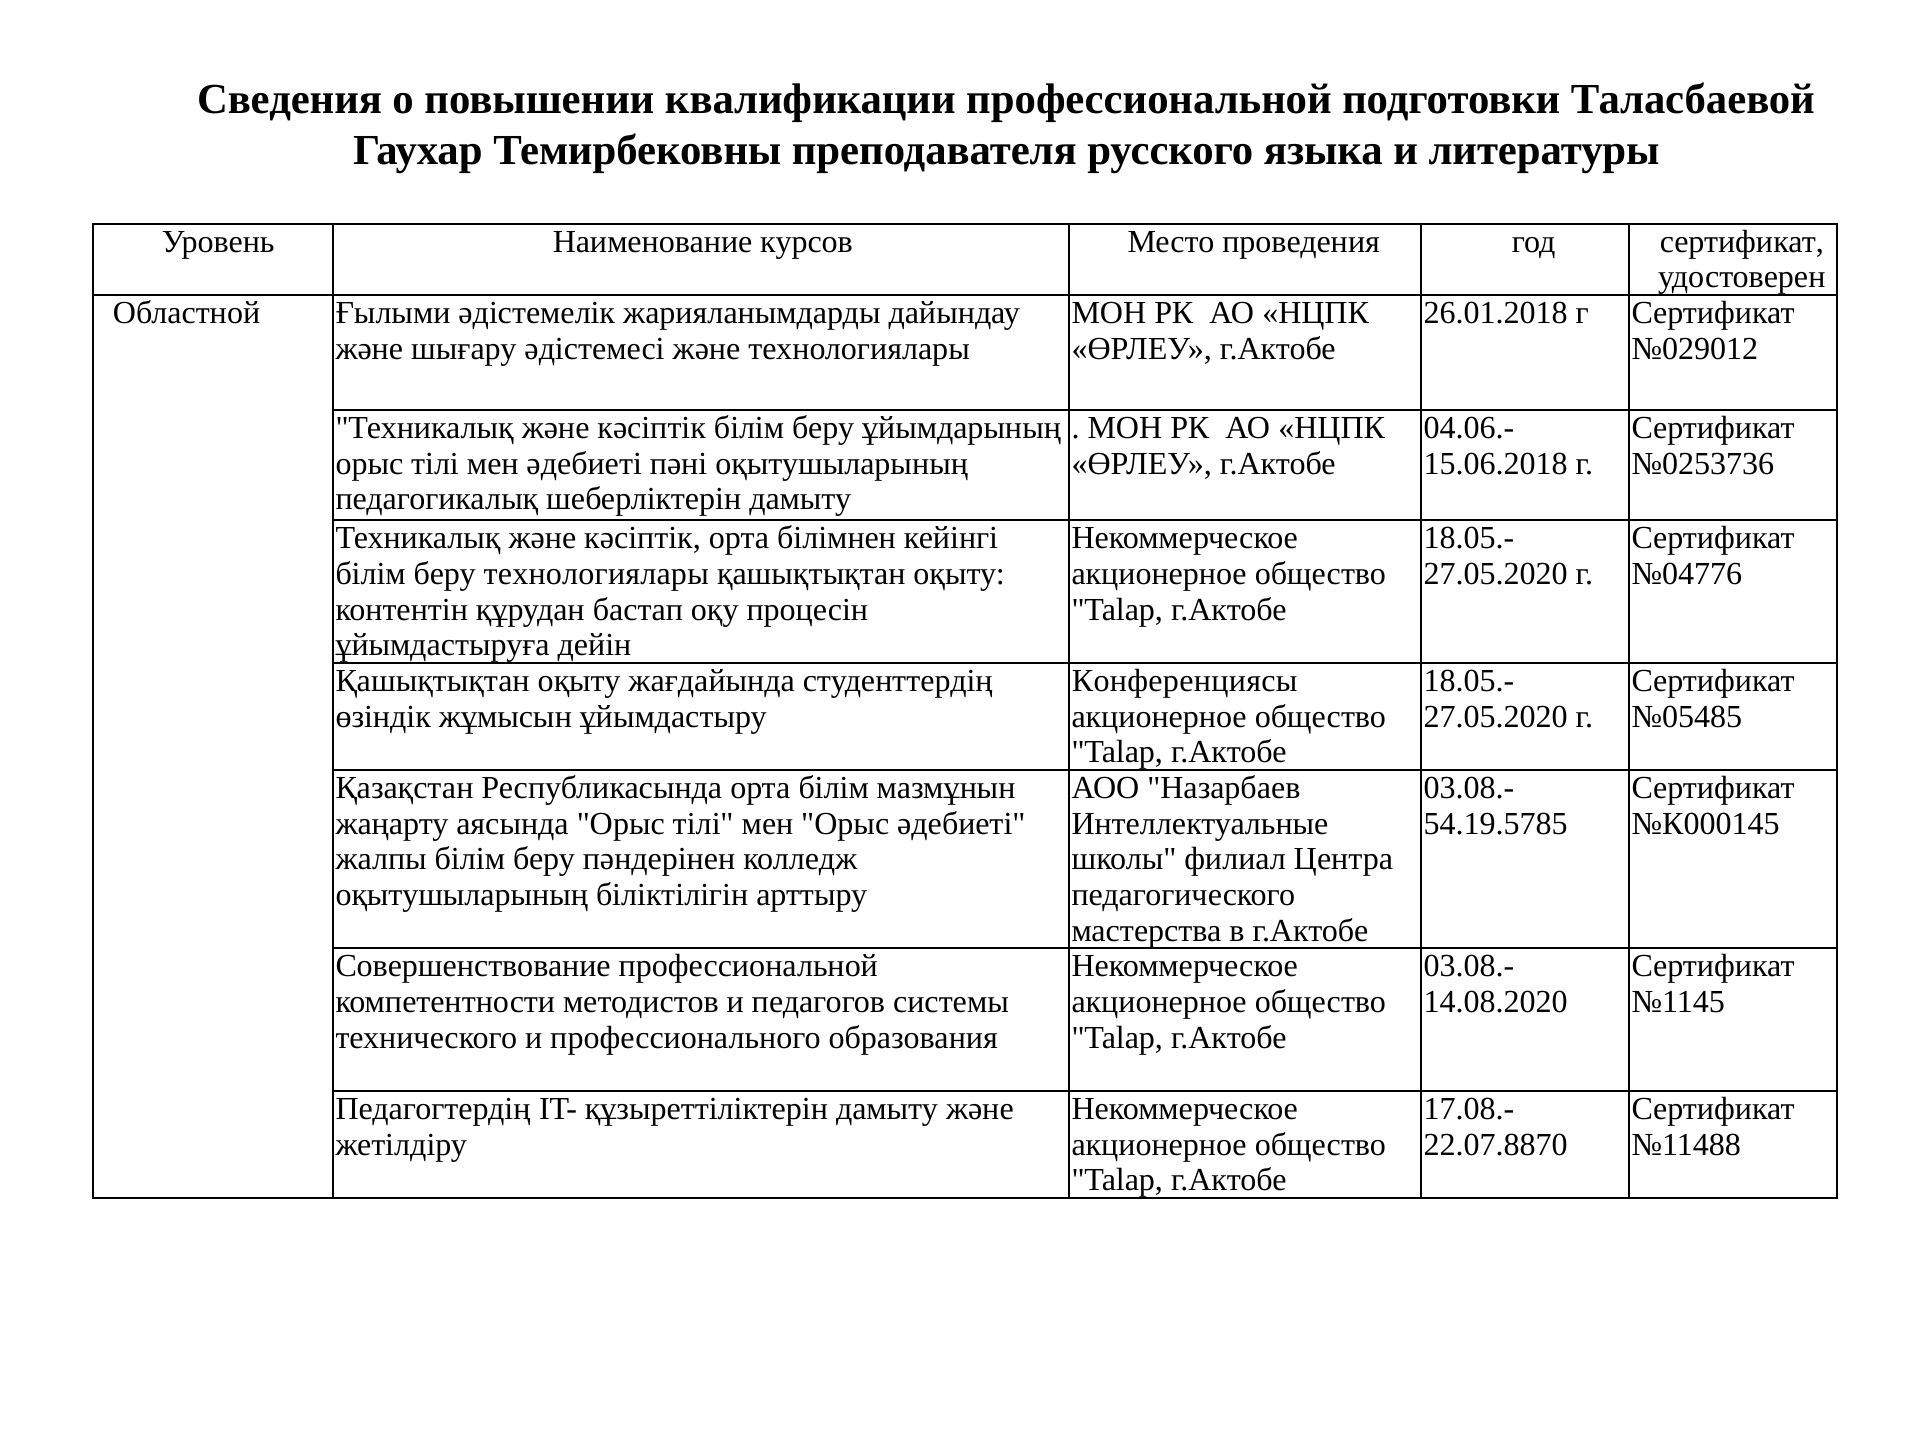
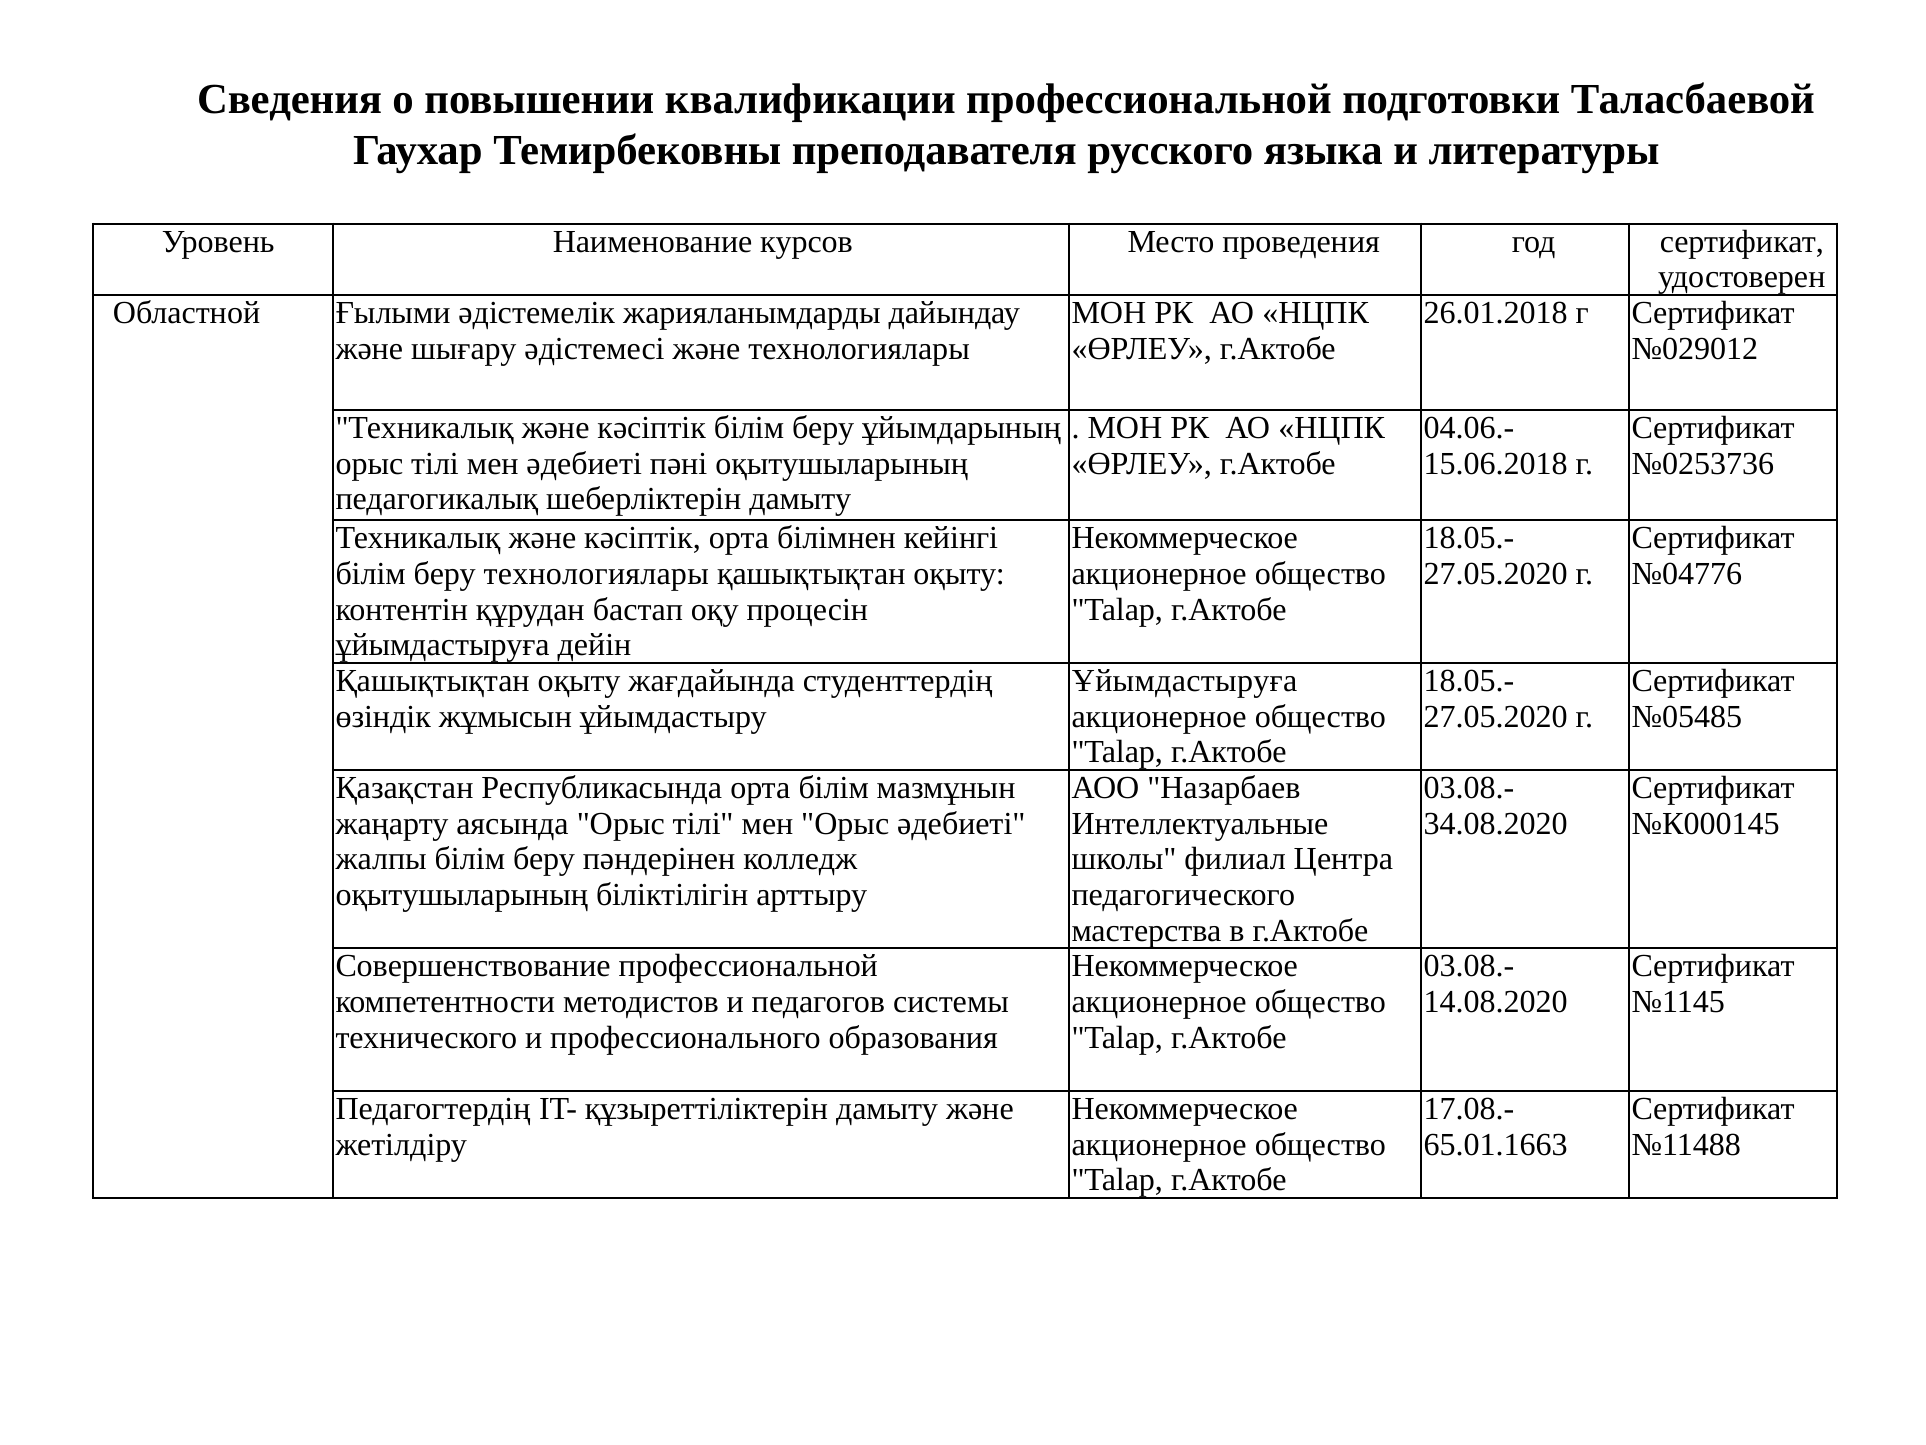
Конференциясы: Конференциясы -> Ұйымдастыруға (1185, 681)
54.19.5785: 54.19.5785 -> 34.08.2020 (1496, 823)
22.07.8870: 22.07.8870 -> 65.01.1663 (1496, 1144)
